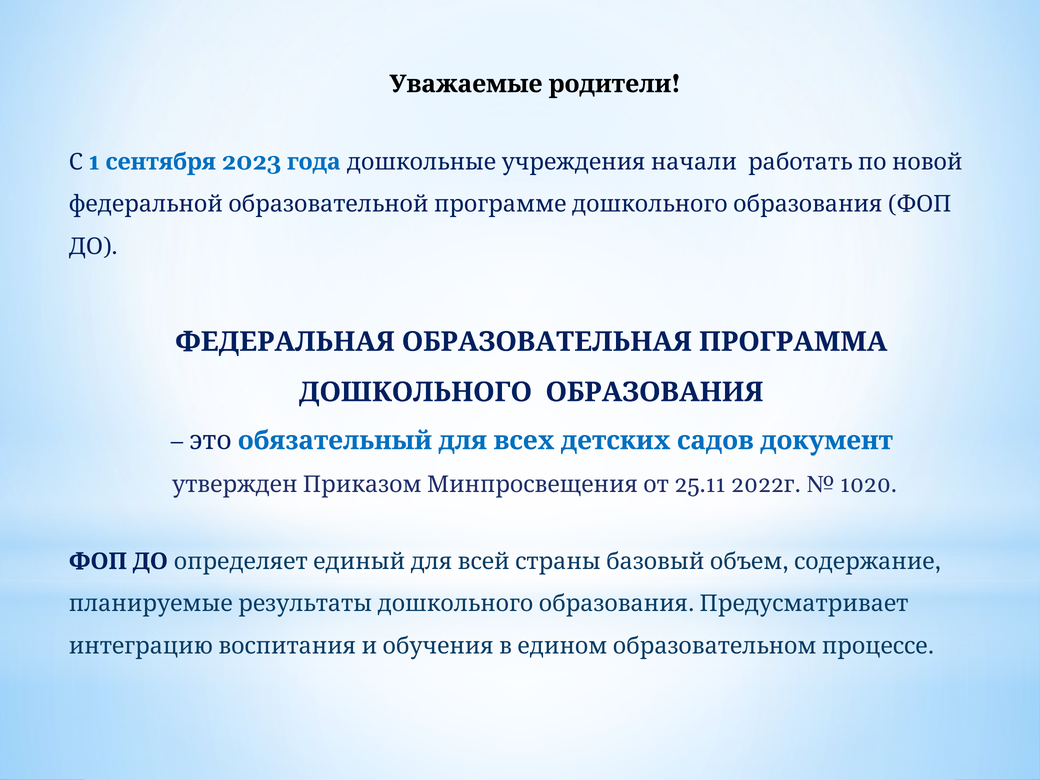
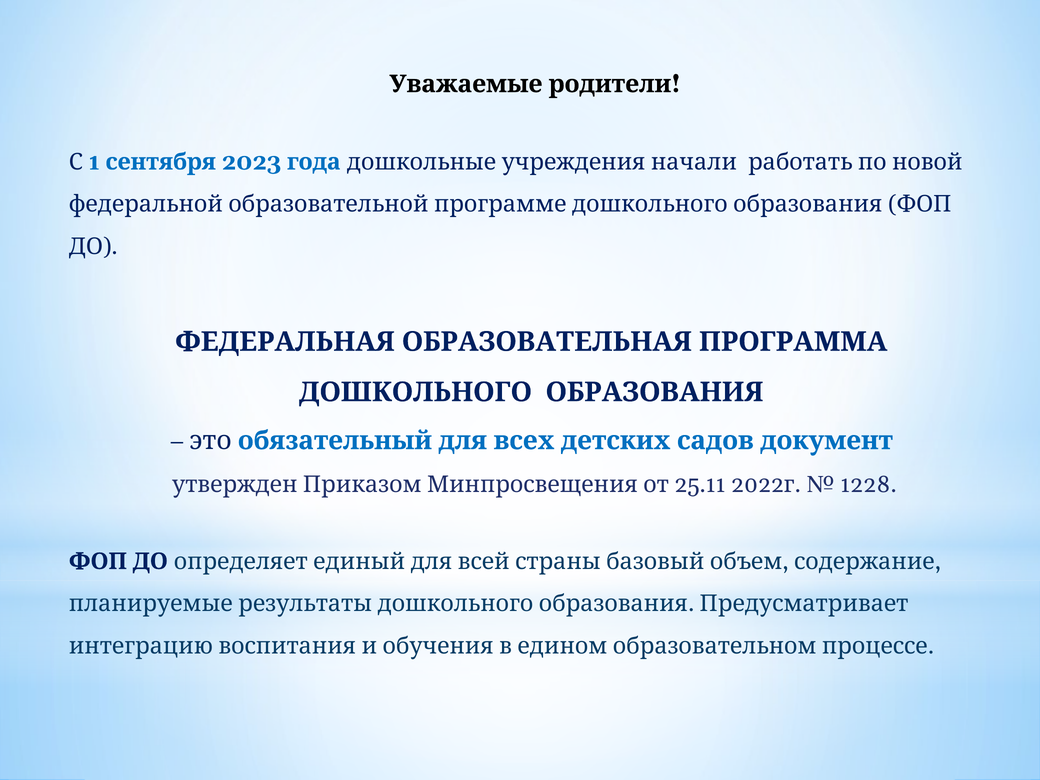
1020: 1020 -> 1228 (868, 485)
